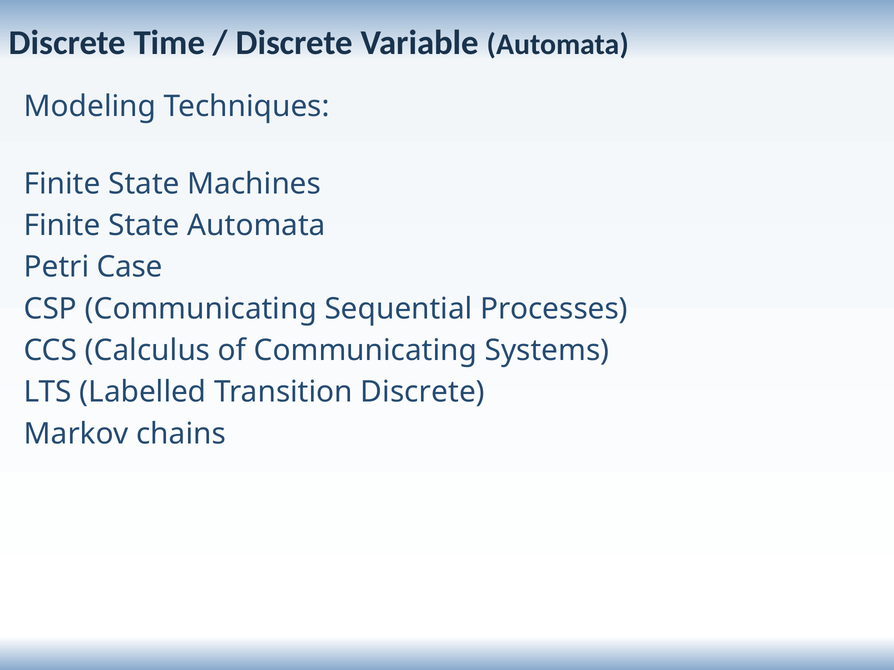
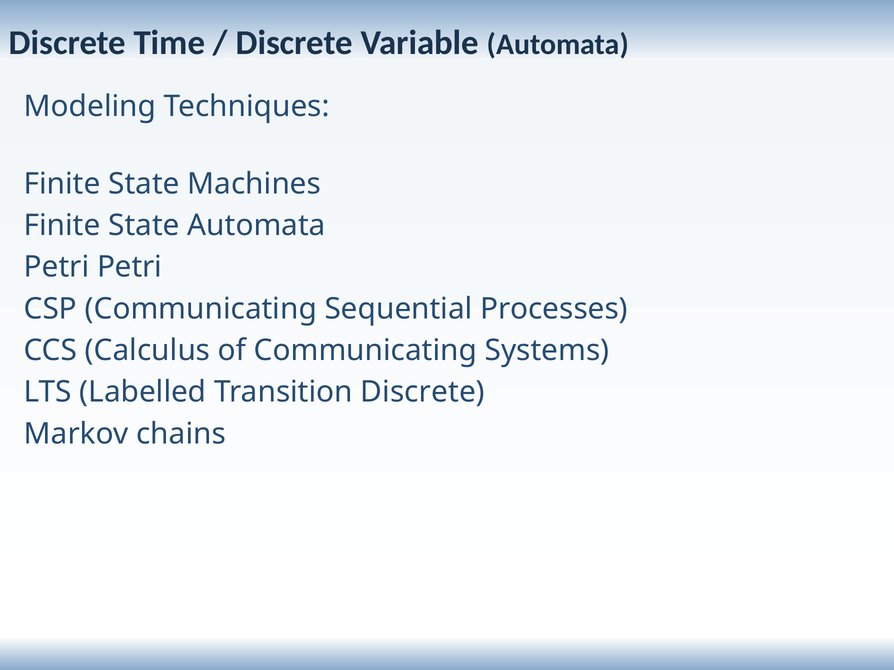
Petri Case: Case -> Petri (129, 267)
